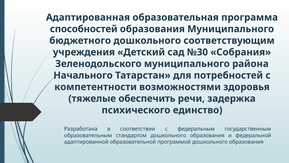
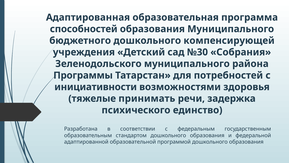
соответствующим: соответствующим -> компенсирующей (229, 40)
Начального: Начального -> Программы (83, 75)
компетентности: компетентности -> инициативности (96, 87)
обеспечить: обеспечить -> принимать (147, 98)
